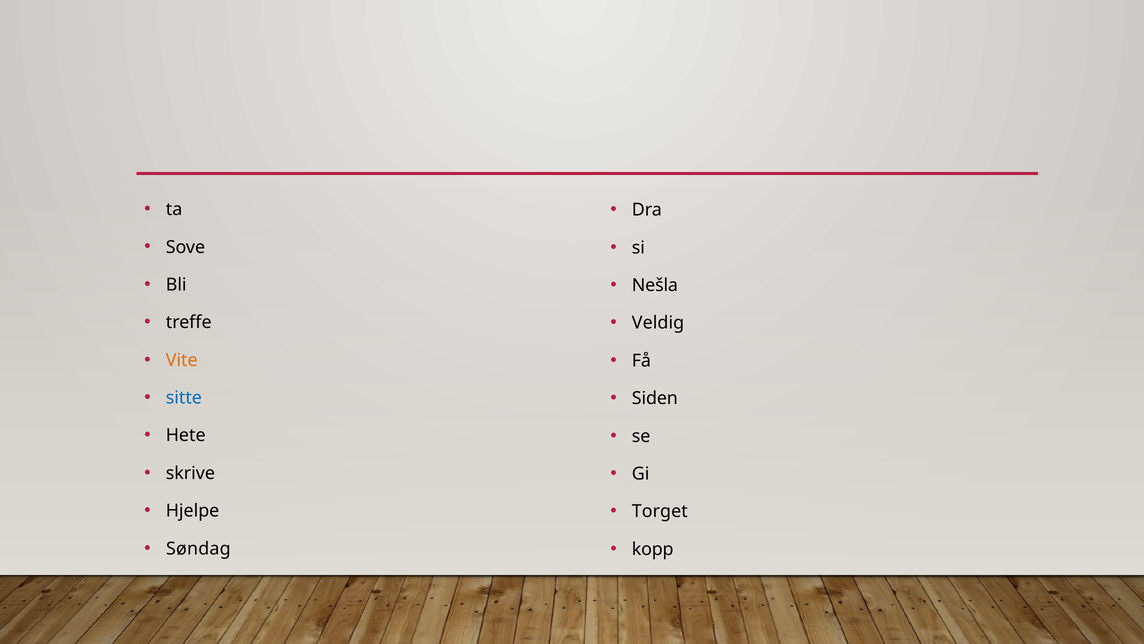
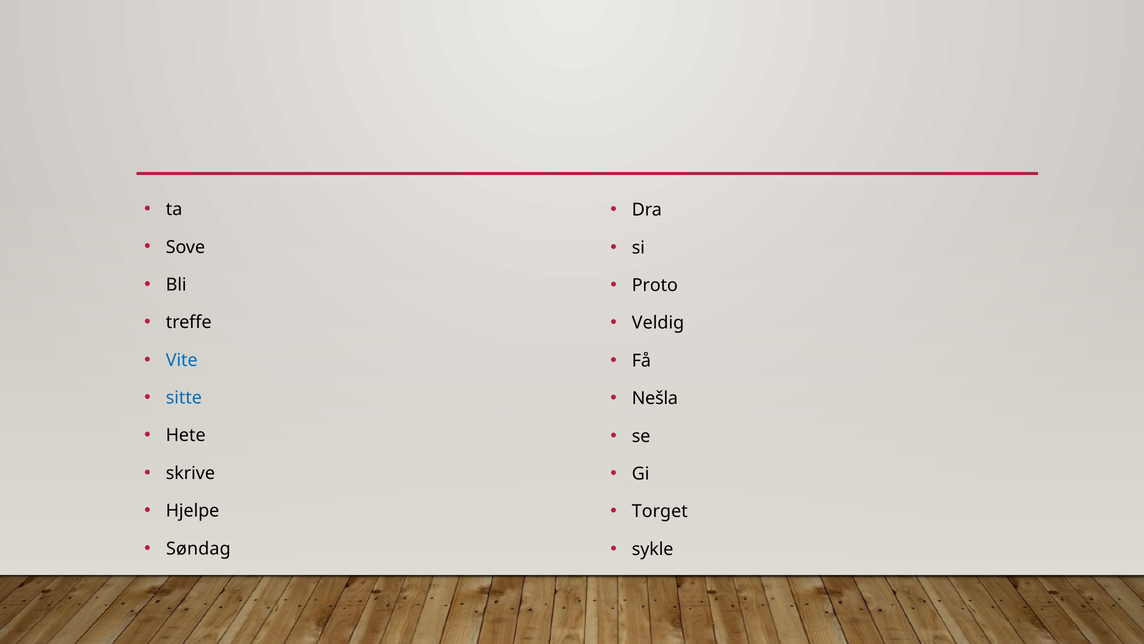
Nešla: Nešla -> Proto (655, 285)
Vite colour: orange -> blue (182, 360)
Siden: Siden -> Nešla (655, 398)
kopp: kopp -> sykle (653, 549)
